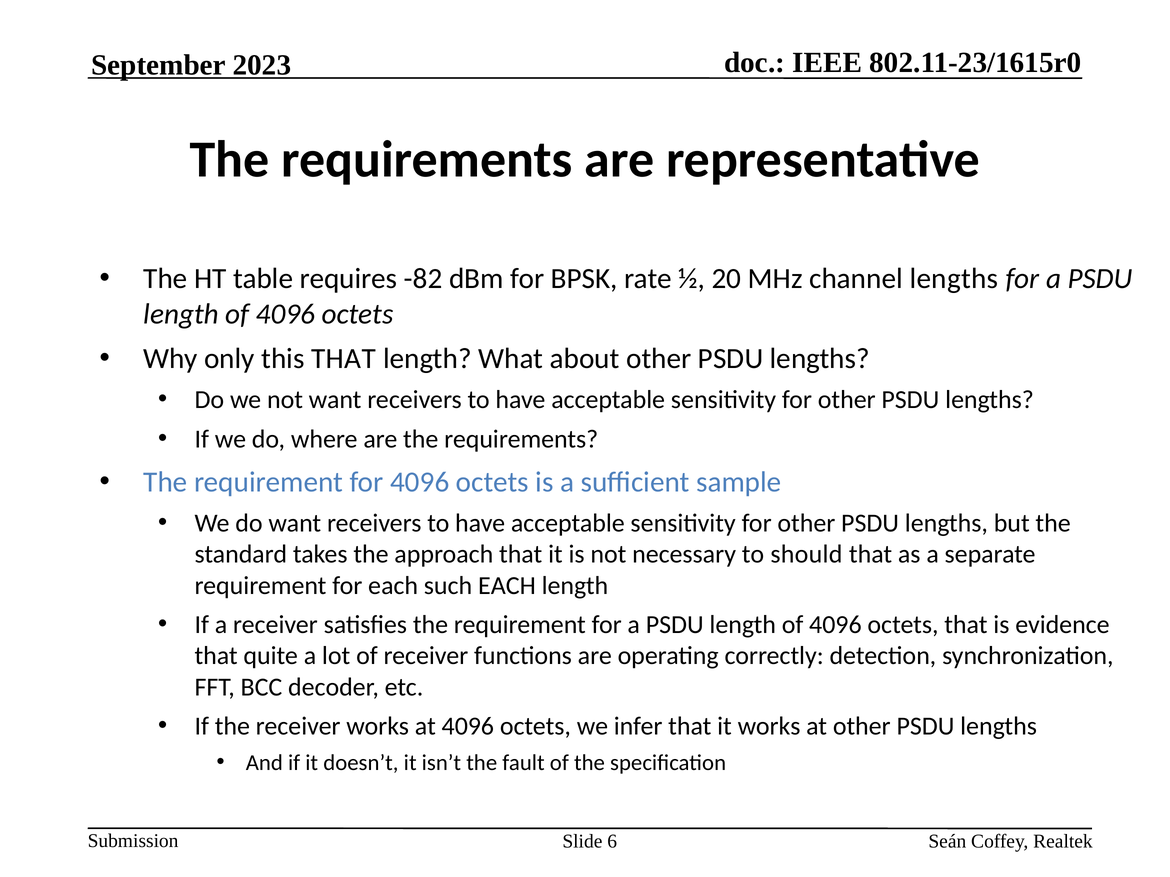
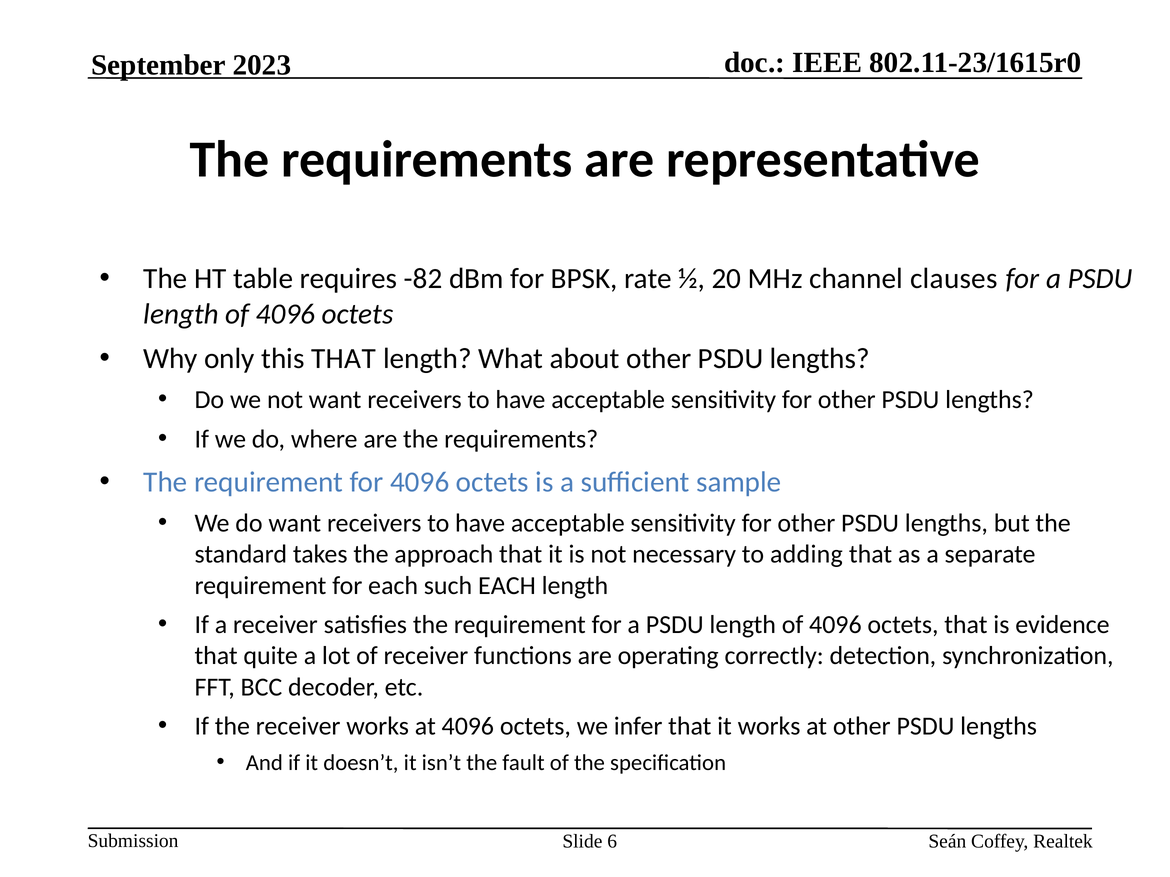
channel lengths: lengths -> clauses (954, 279)
should: should -> adding (806, 555)
